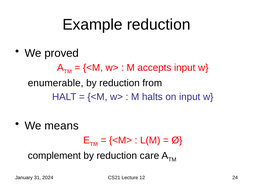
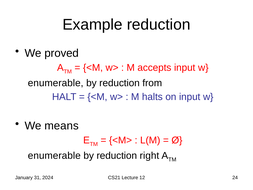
complement: complement -> enumerable (54, 156)
care: care -> right (149, 156)
